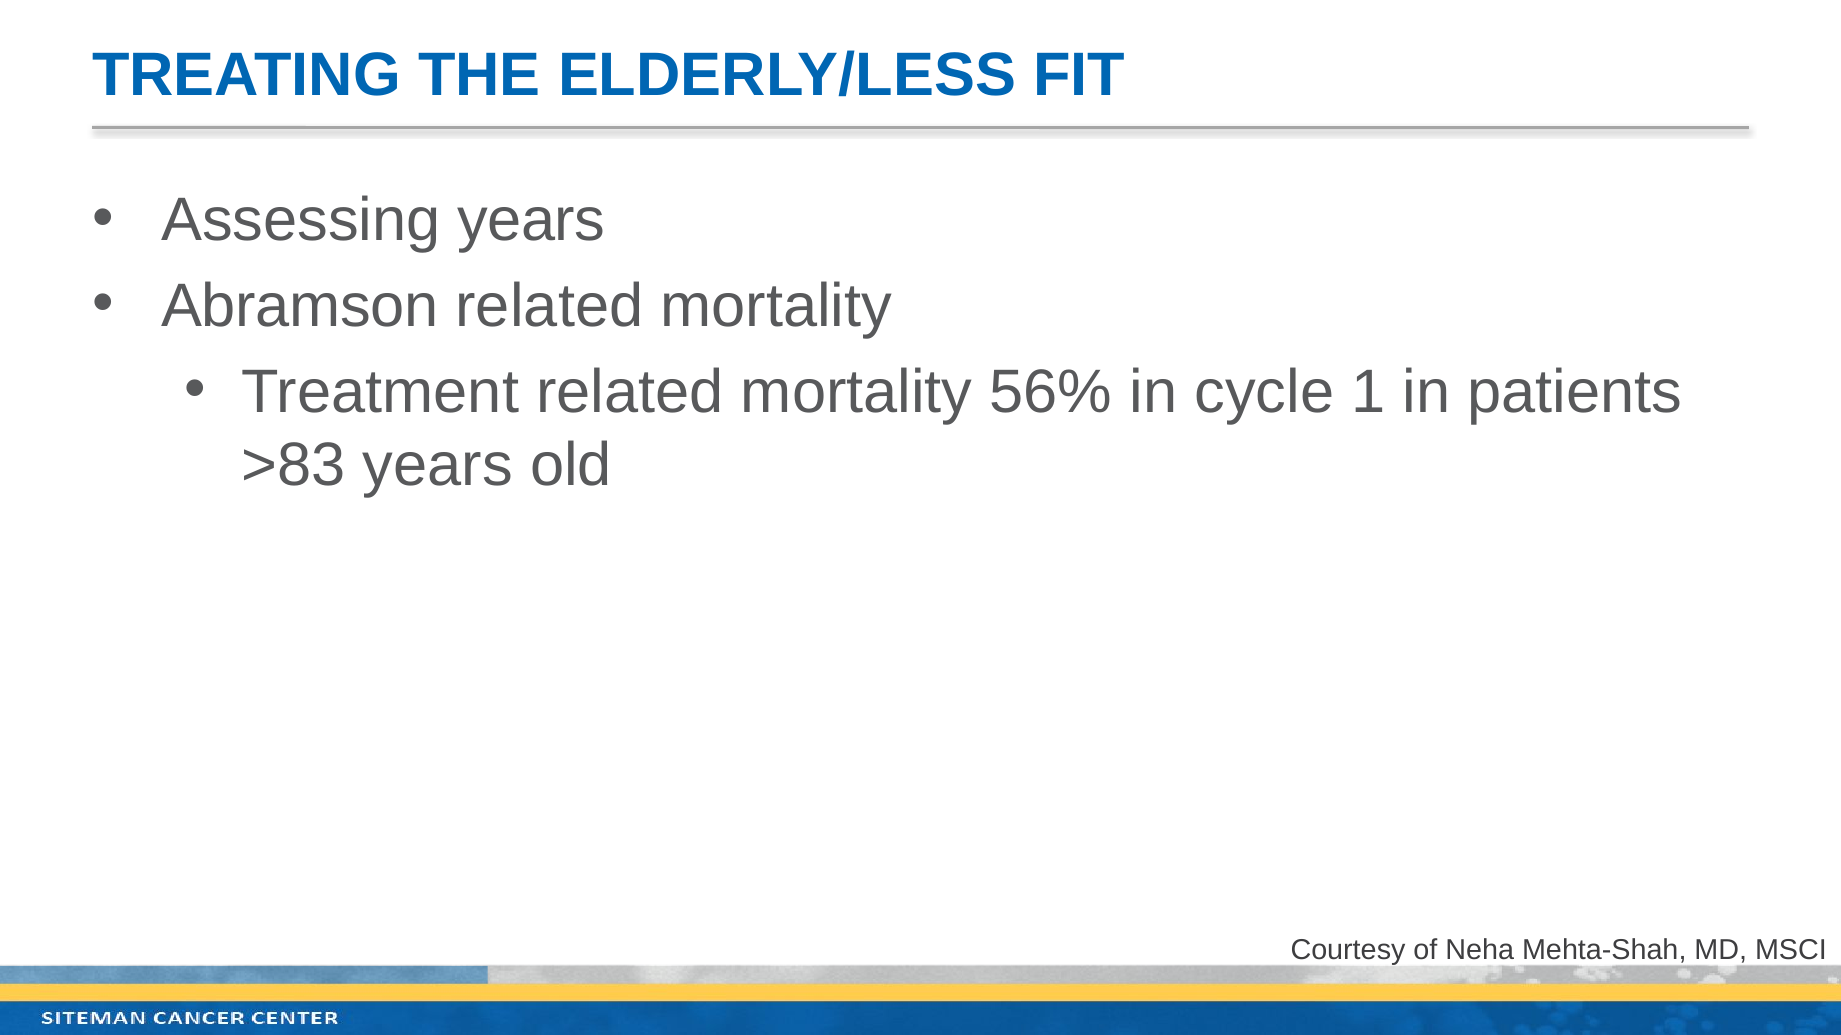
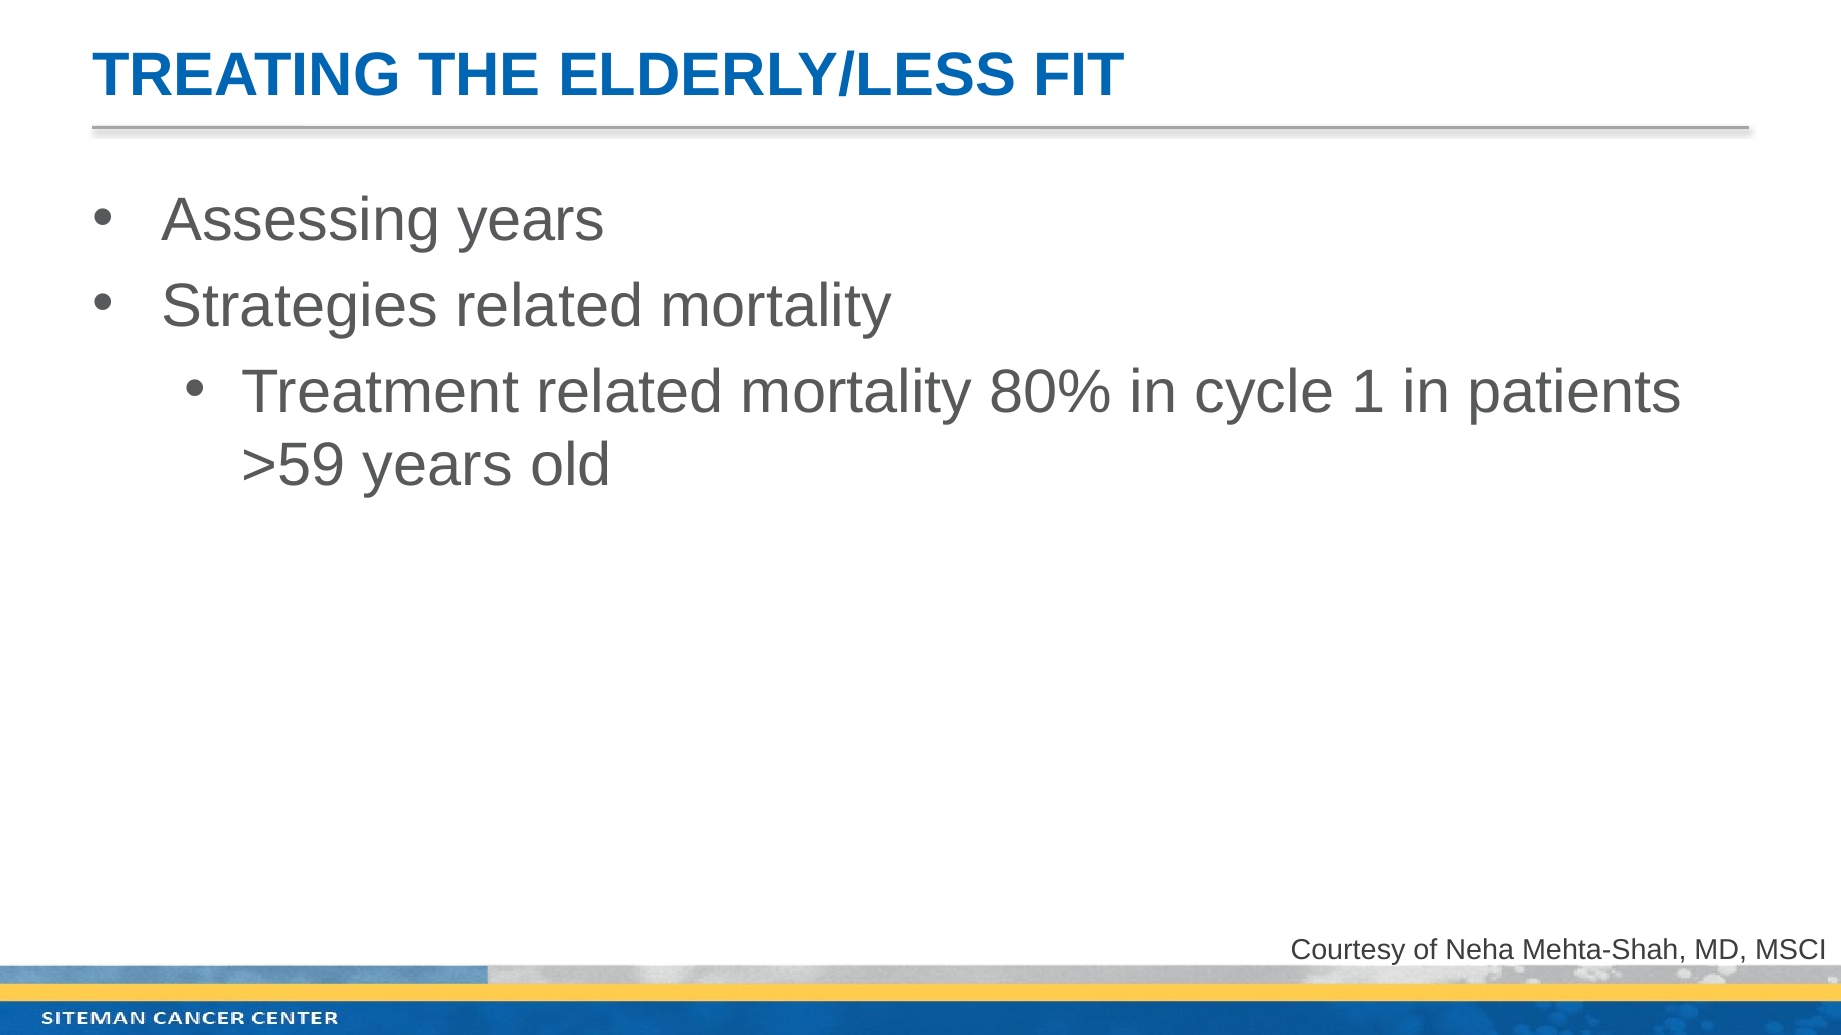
Abramson: Abramson -> Strategies (300, 306)
56%: 56% -> 80% (1051, 392)
>83: >83 -> >59 (294, 466)
